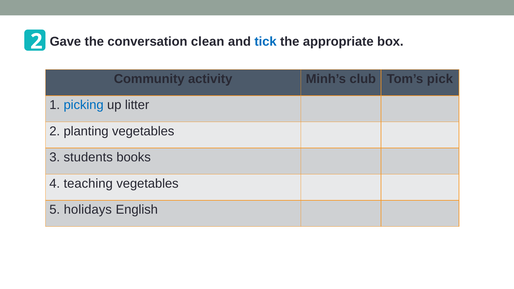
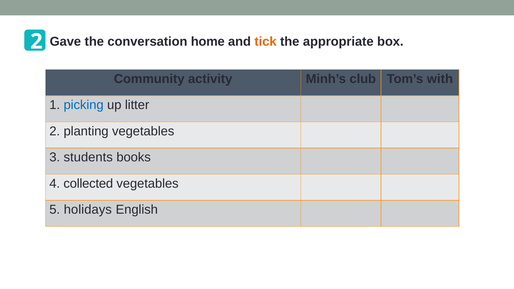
clean: clean -> home (208, 42)
tick colour: blue -> orange (266, 42)
pick: pick -> with (440, 79)
teaching: teaching -> collected (88, 184)
